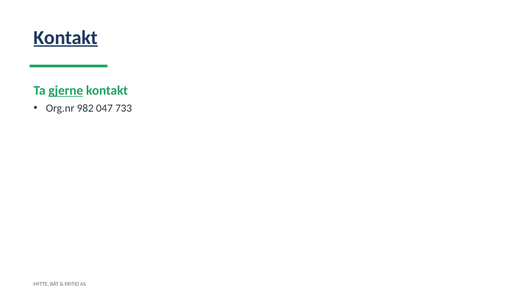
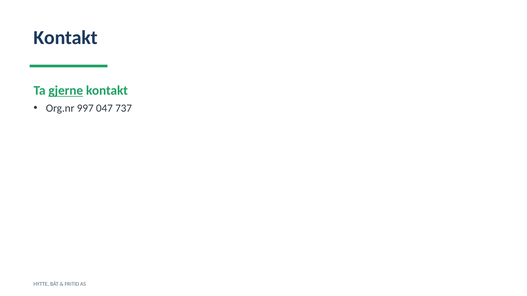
Kontakt underline: present -> none (66, 38)
982: 982 -> 997 (85, 108)
733: 733 -> 737 (124, 108)
